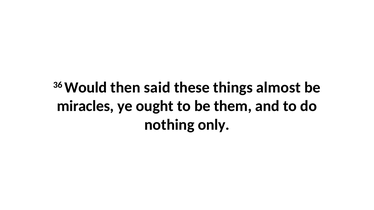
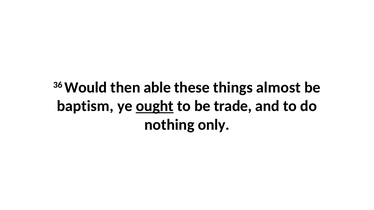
said: said -> able (157, 88)
miracles: miracles -> baptism (85, 106)
ought underline: none -> present (155, 106)
them: them -> trade (233, 106)
